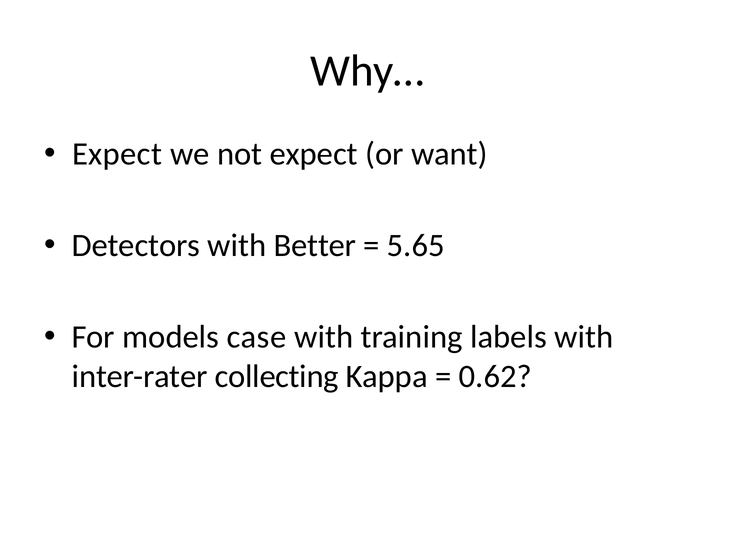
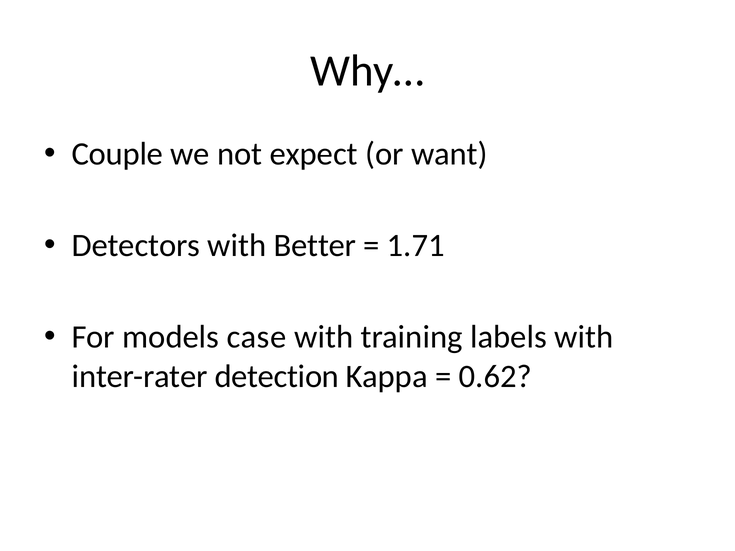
Expect: Expect -> Couple (117, 154)
5.65: 5.65 -> 1.71 (416, 246)
collecting: collecting -> detection (277, 376)
